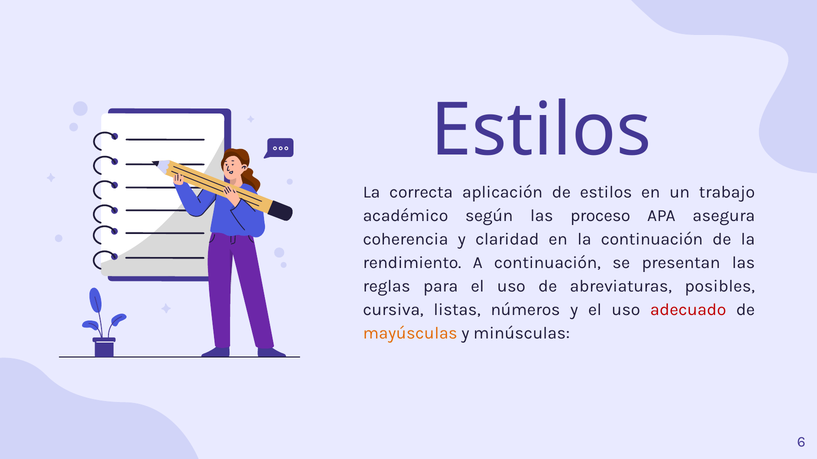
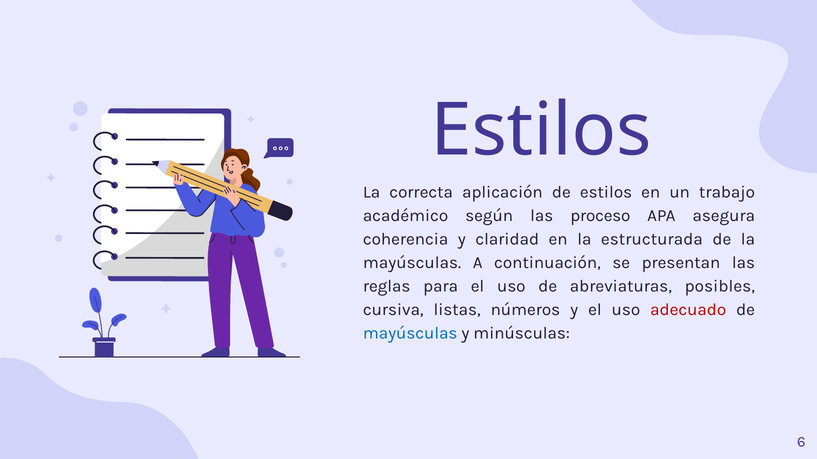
la continuación: continuación -> estructurada (652, 239)
rendimiento: rendimiento -> mayúsculas (412, 263)
mayúsculas colour: orange -> blue (410, 333)
